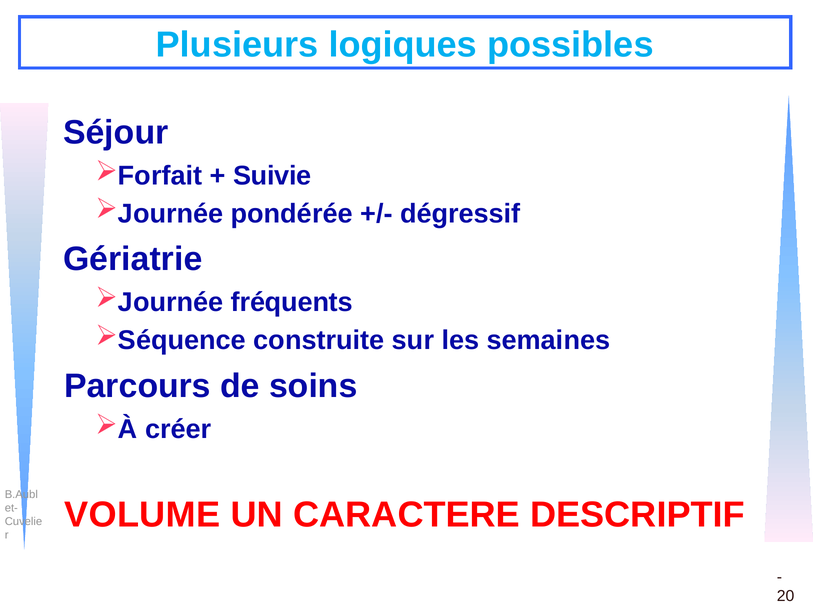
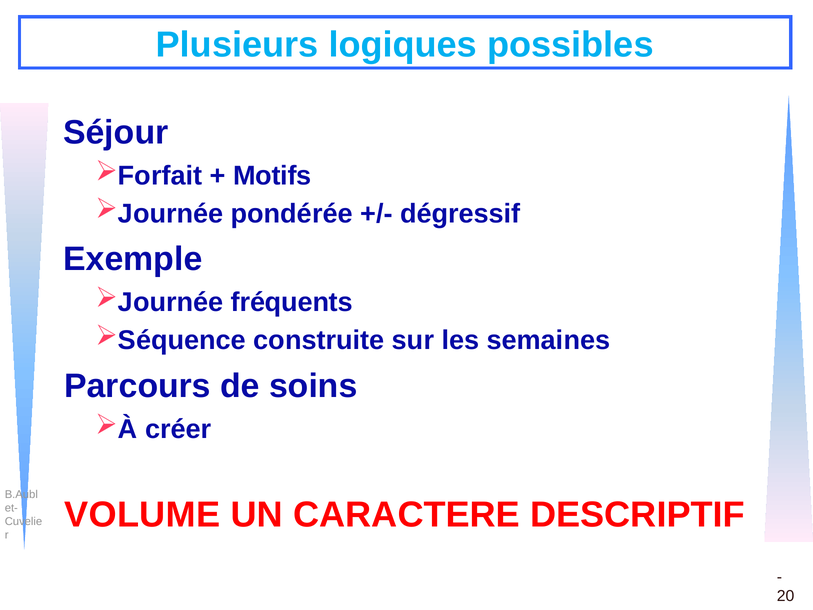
Suivie: Suivie -> Motifs (272, 176)
Gériatrie: Gériatrie -> Exemple (133, 259)
